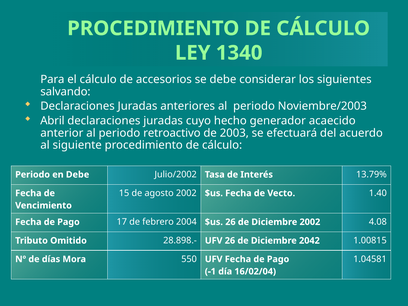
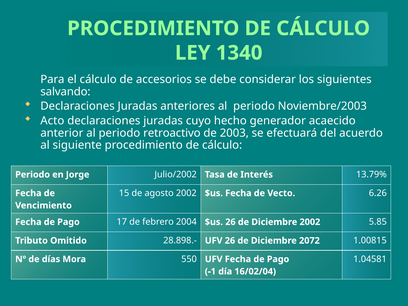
Abril: Abril -> Acto (52, 121)
en Debe: Debe -> Jorge (78, 175)
1.40: 1.40 -> 6.26 (378, 193)
4.08: 4.08 -> 5.85 (378, 222)
2042: 2042 -> 2072 (309, 241)
